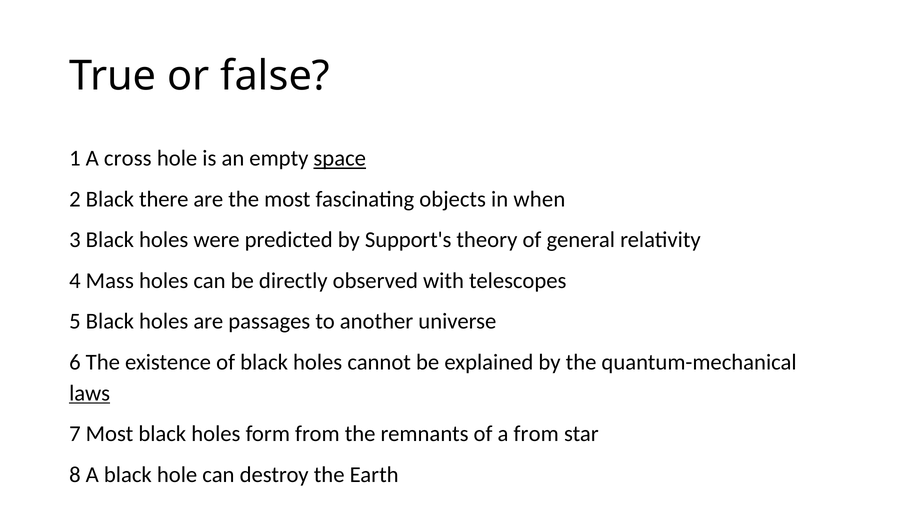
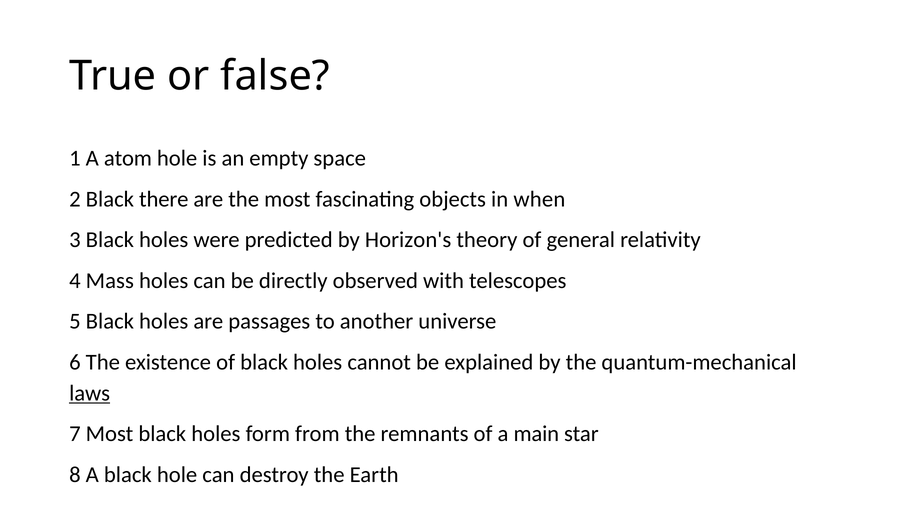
cross: cross -> atom (128, 158)
space underline: present -> none (340, 158)
Support's: Support's -> Horizon's (408, 240)
a from: from -> main (536, 434)
